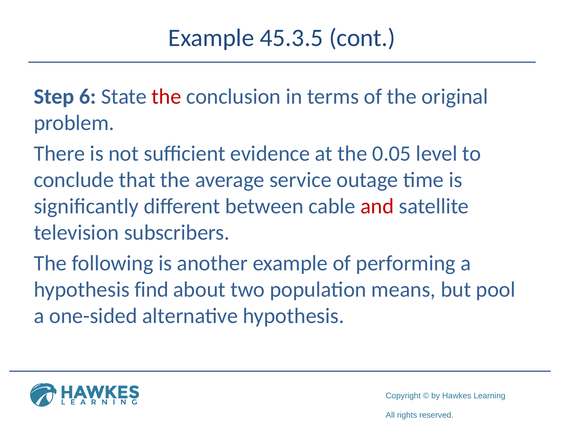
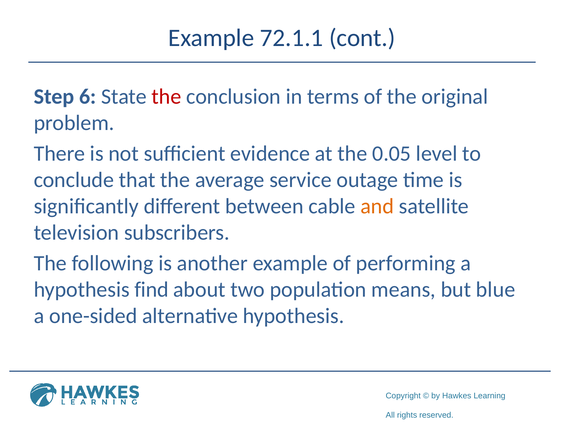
45.3.5: 45.3.5 -> 72.1.1 (292, 38)
and colour: red -> orange (377, 206)
pool: pool -> blue (496, 290)
